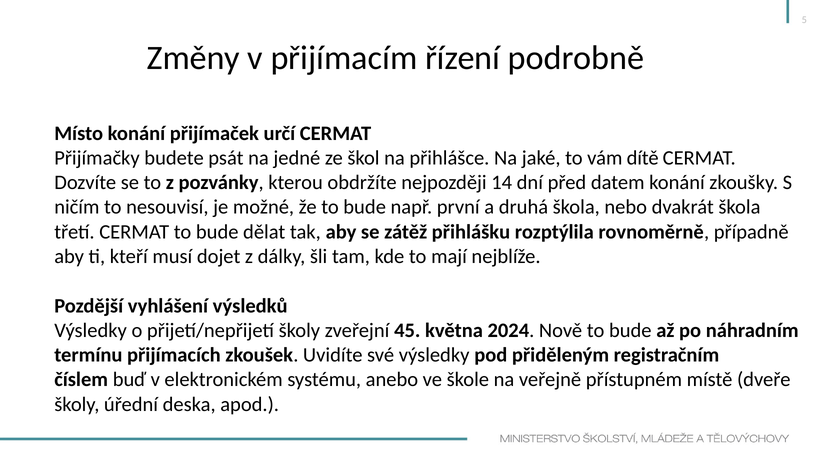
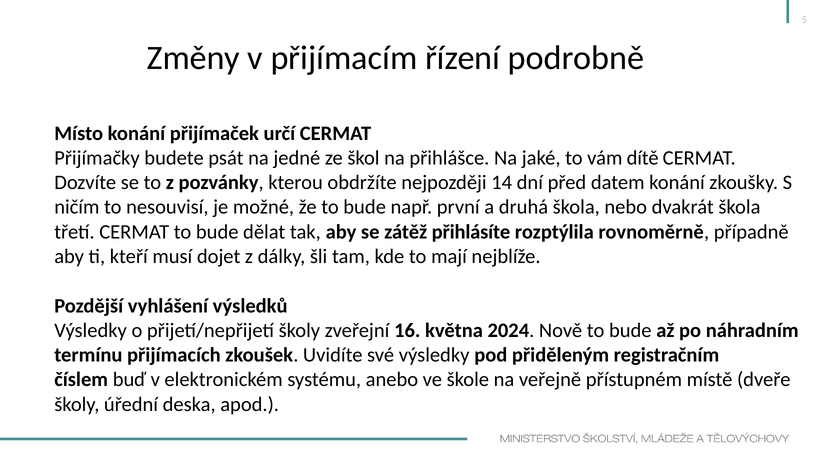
přihlášku: přihlášku -> přihlásíte (471, 232)
45: 45 -> 16 (407, 330)
